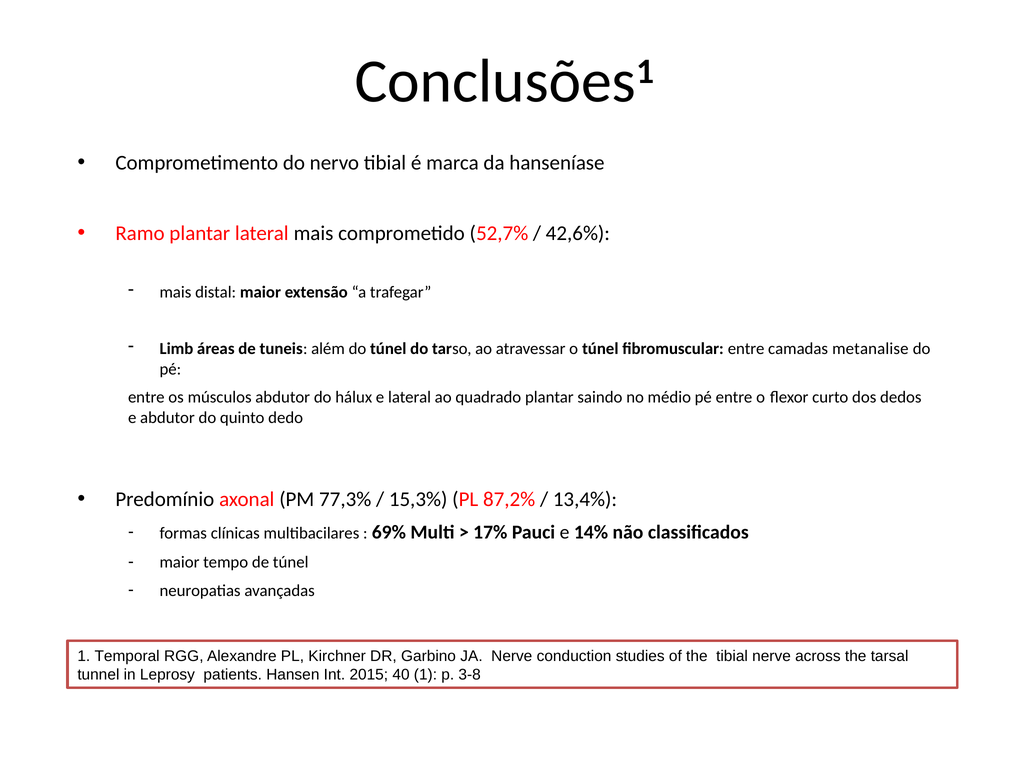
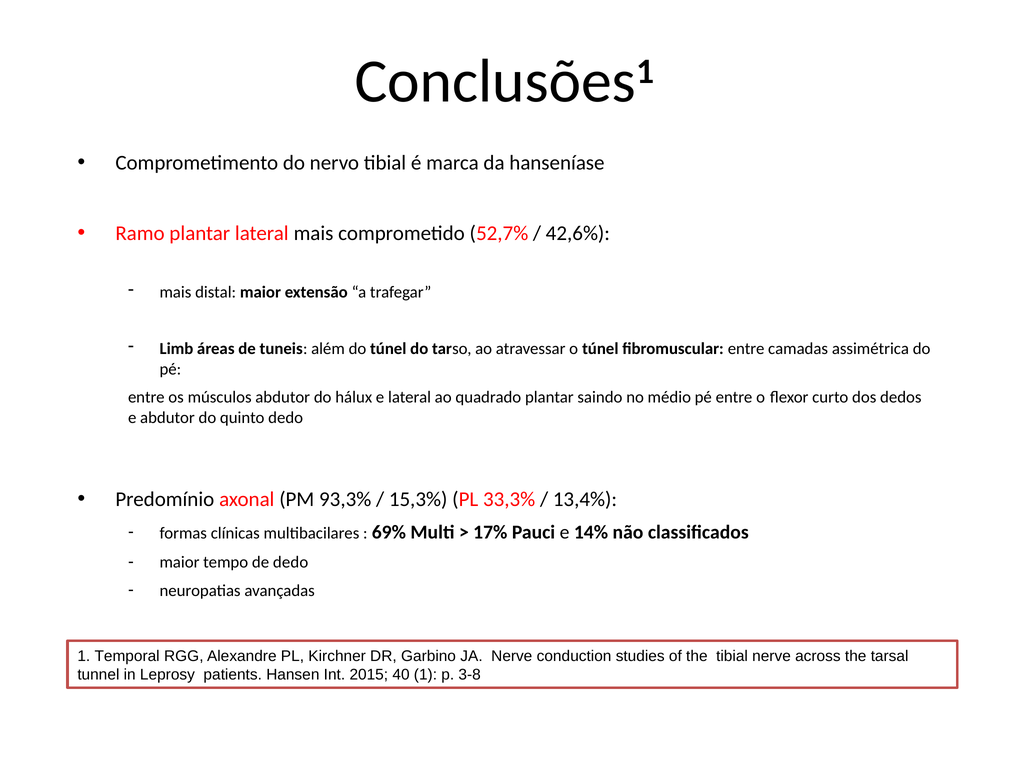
metanalise: metanalise -> assimétrica (870, 349)
77,3%: 77,3% -> 93,3% (345, 499)
87,2%: 87,2% -> 33,3% (509, 499)
de túnel: túnel -> dedo (291, 562)
